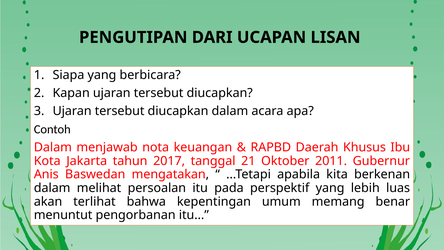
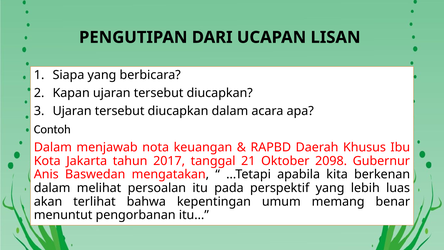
2011: 2011 -> 2098 (331, 161)
